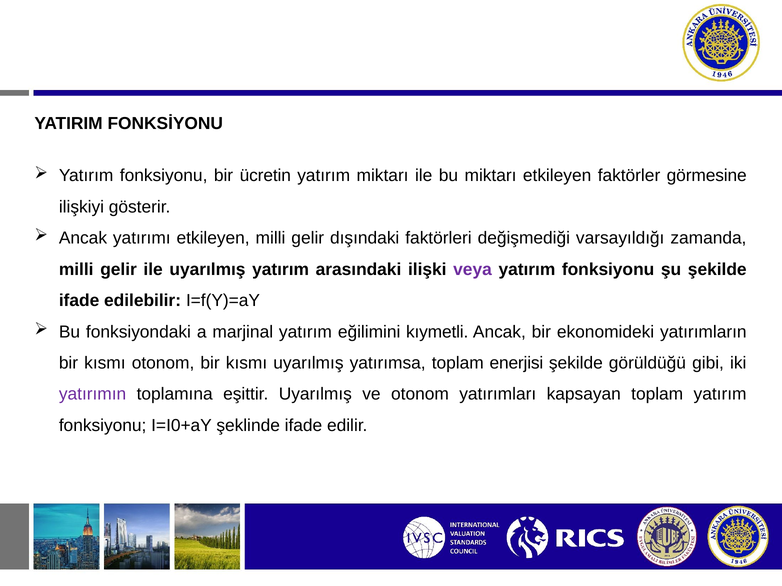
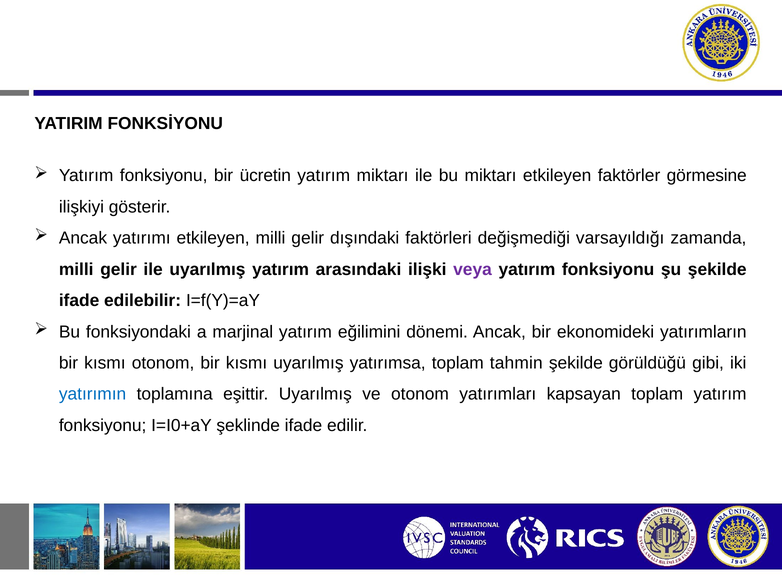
kıymetli: kıymetli -> dönemi (437, 332)
enerjisi: enerjisi -> tahmin (516, 363)
yatırımın colour: purple -> blue (93, 395)
